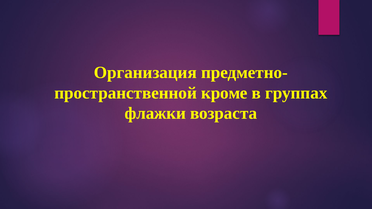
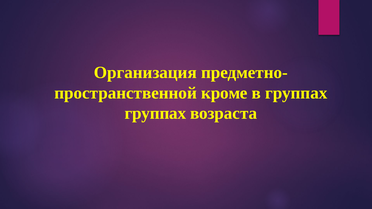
флажки: флажки -> группах (155, 114)
